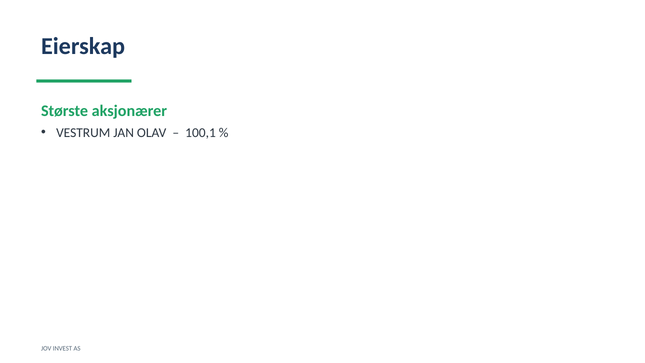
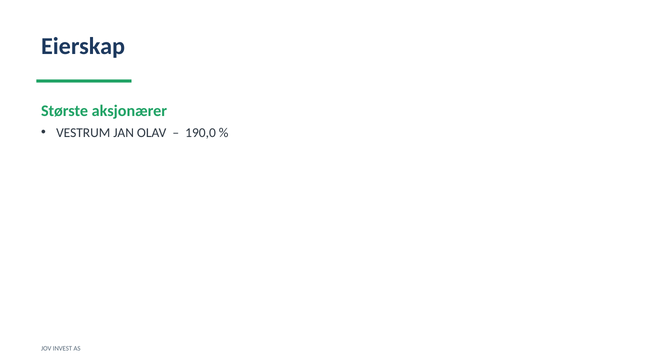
100,1: 100,1 -> 190,0 (201, 133)
